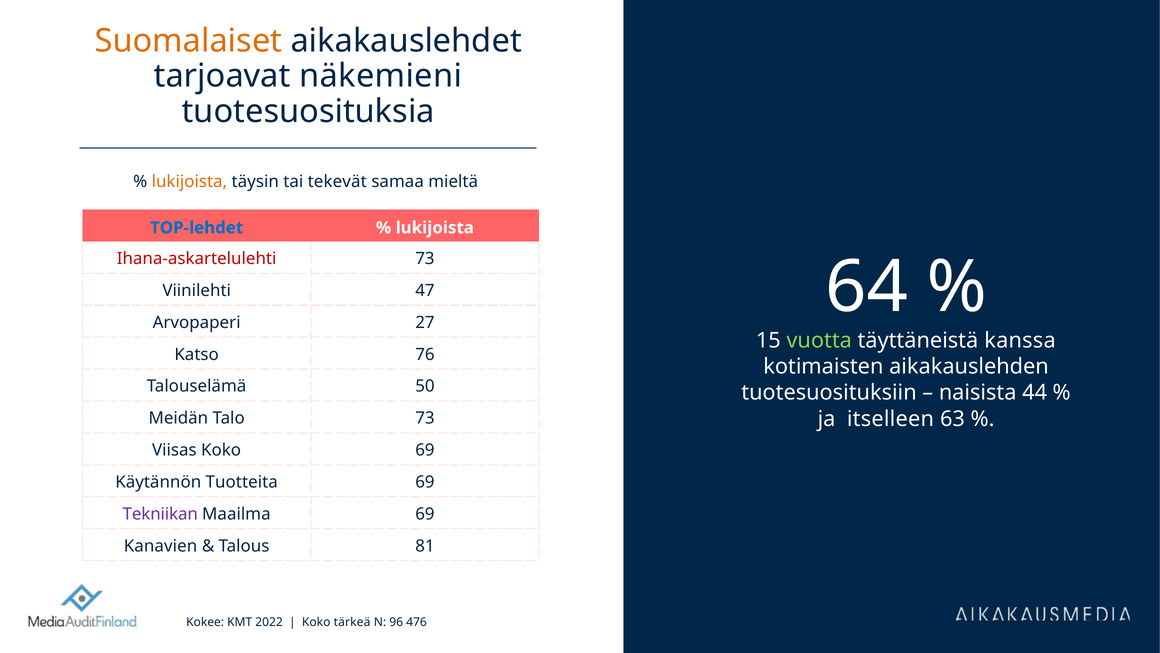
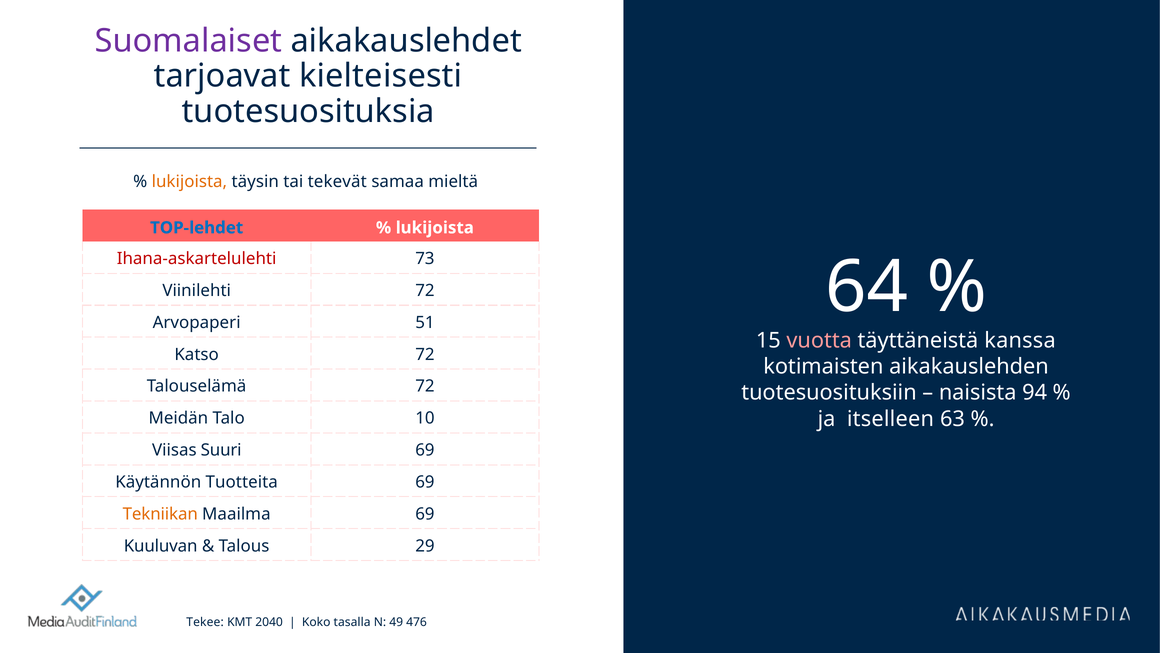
Suomalaiset colour: orange -> purple (188, 41)
näkemieni: näkemieni -> kielteisesti (381, 76)
Viinilehti 47: 47 -> 72 (425, 290)
27: 27 -> 51 (425, 322)
vuotta colour: light green -> pink (819, 340)
Katso 76: 76 -> 72 (425, 354)
Talouselämä 50: 50 -> 72 (425, 386)
44: 44 -> 94 (1035, 393)
Talo 73: 73 -> 10 (425, 418)
Viisas Koko: Koko -> Suuri (221, 450)
Tekniikan colour: purple -> orange (160, 514)
Kanavien: Kanavien -> Kuuluvan (161, 546)
81: 81 -> 29 (425, 546)
Kokee: Kokee -> Tekee (205, 622)
2022: 2022 -> 2040 (269, 622)
tärkeä: tärkeä -> tasalla (352, 622)
96: 96 -> 49 (396, 622)
